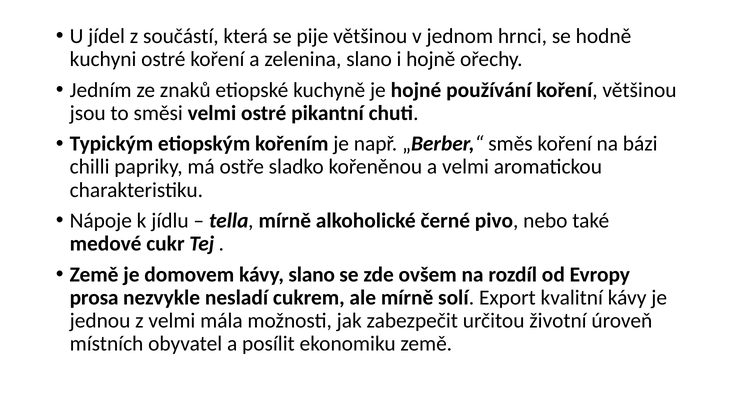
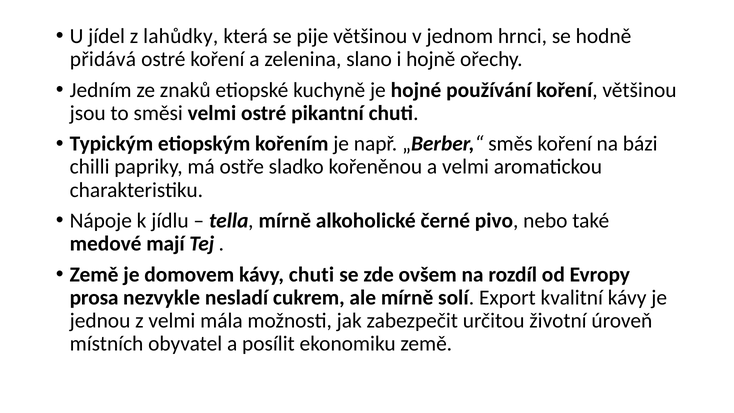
součástí: součástí -> lahůdky (181, 36)
kuchyni: kuchyni -> přidává (103, 59)
cukr: cukr -> mají (165, 244)
kávy slano: slano -> chuti (311, 274)
